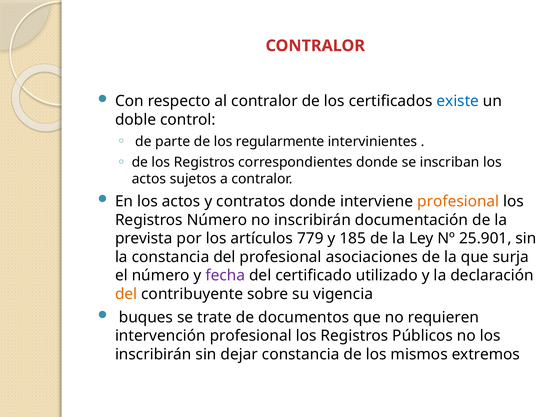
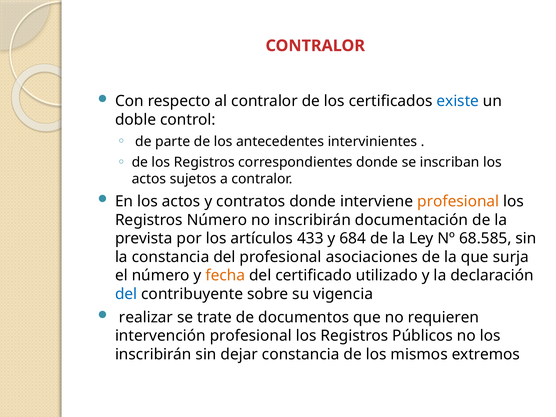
regularmente: regularmente -> antecedentes (280, 141)
779: 779 -> 433 (310, 238)
185: 185 -> 684 (353, 238)
25.901: 25.901 -> 68.585 (485, 238)
fecha colour: purple -> orange (225, 276)
del colour: orange -> blue (126, 294)
buques: buques -> realizar (146, 317)
